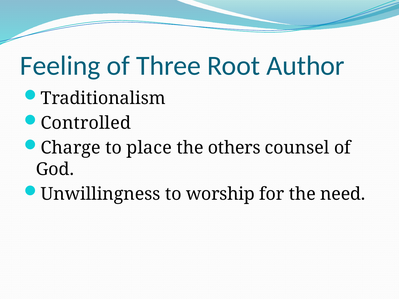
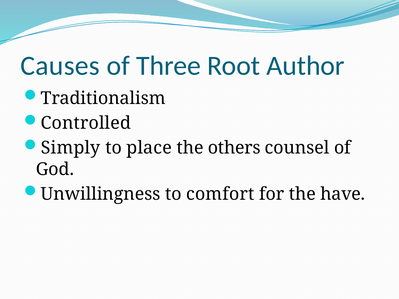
Feeling: Feeling -> Causes (60, 66)
Charge: Charge -> Simply (71, 148)
worship: worship -> comfort (220, 194)
need: need -> have (343, 194)
